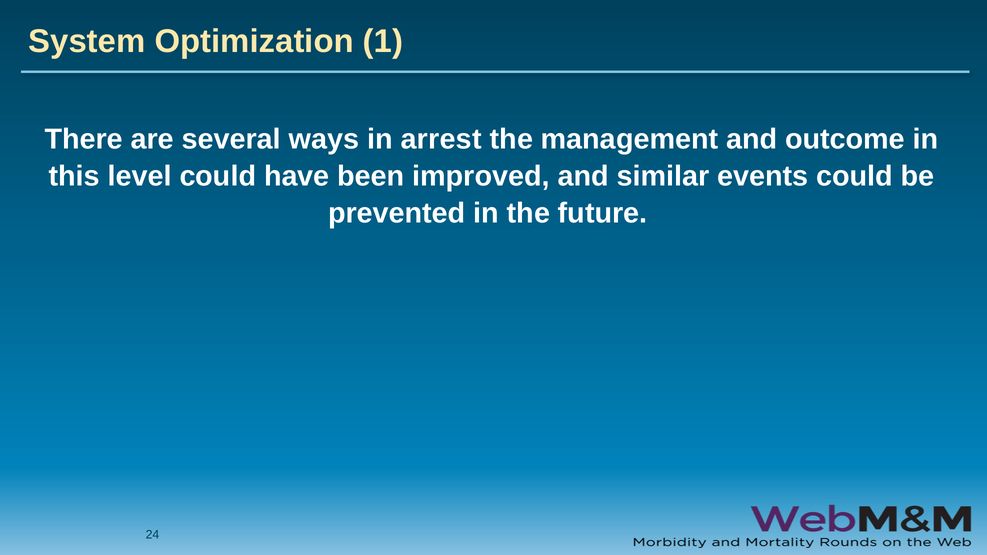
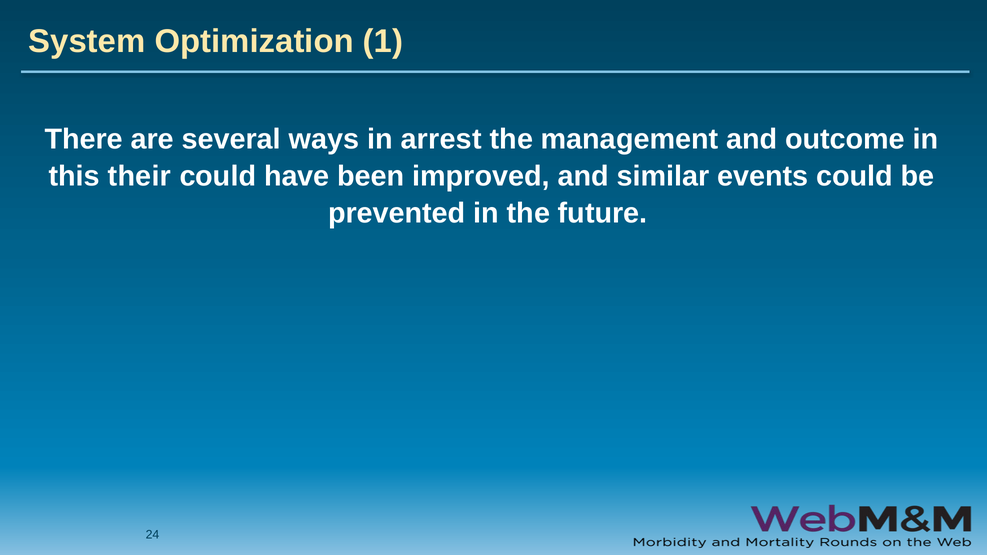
level: level -> their (139, 176)
